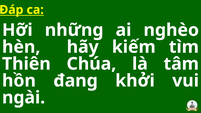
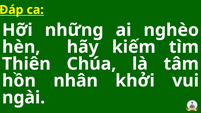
đang: đang -> nhân (76, 81)
